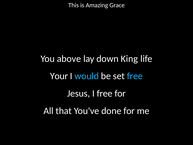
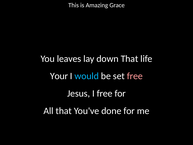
above: above -> leaves (69, 59)
down King: King -> That (129, 59)
free colour: light blue -> pink (135, 76)
